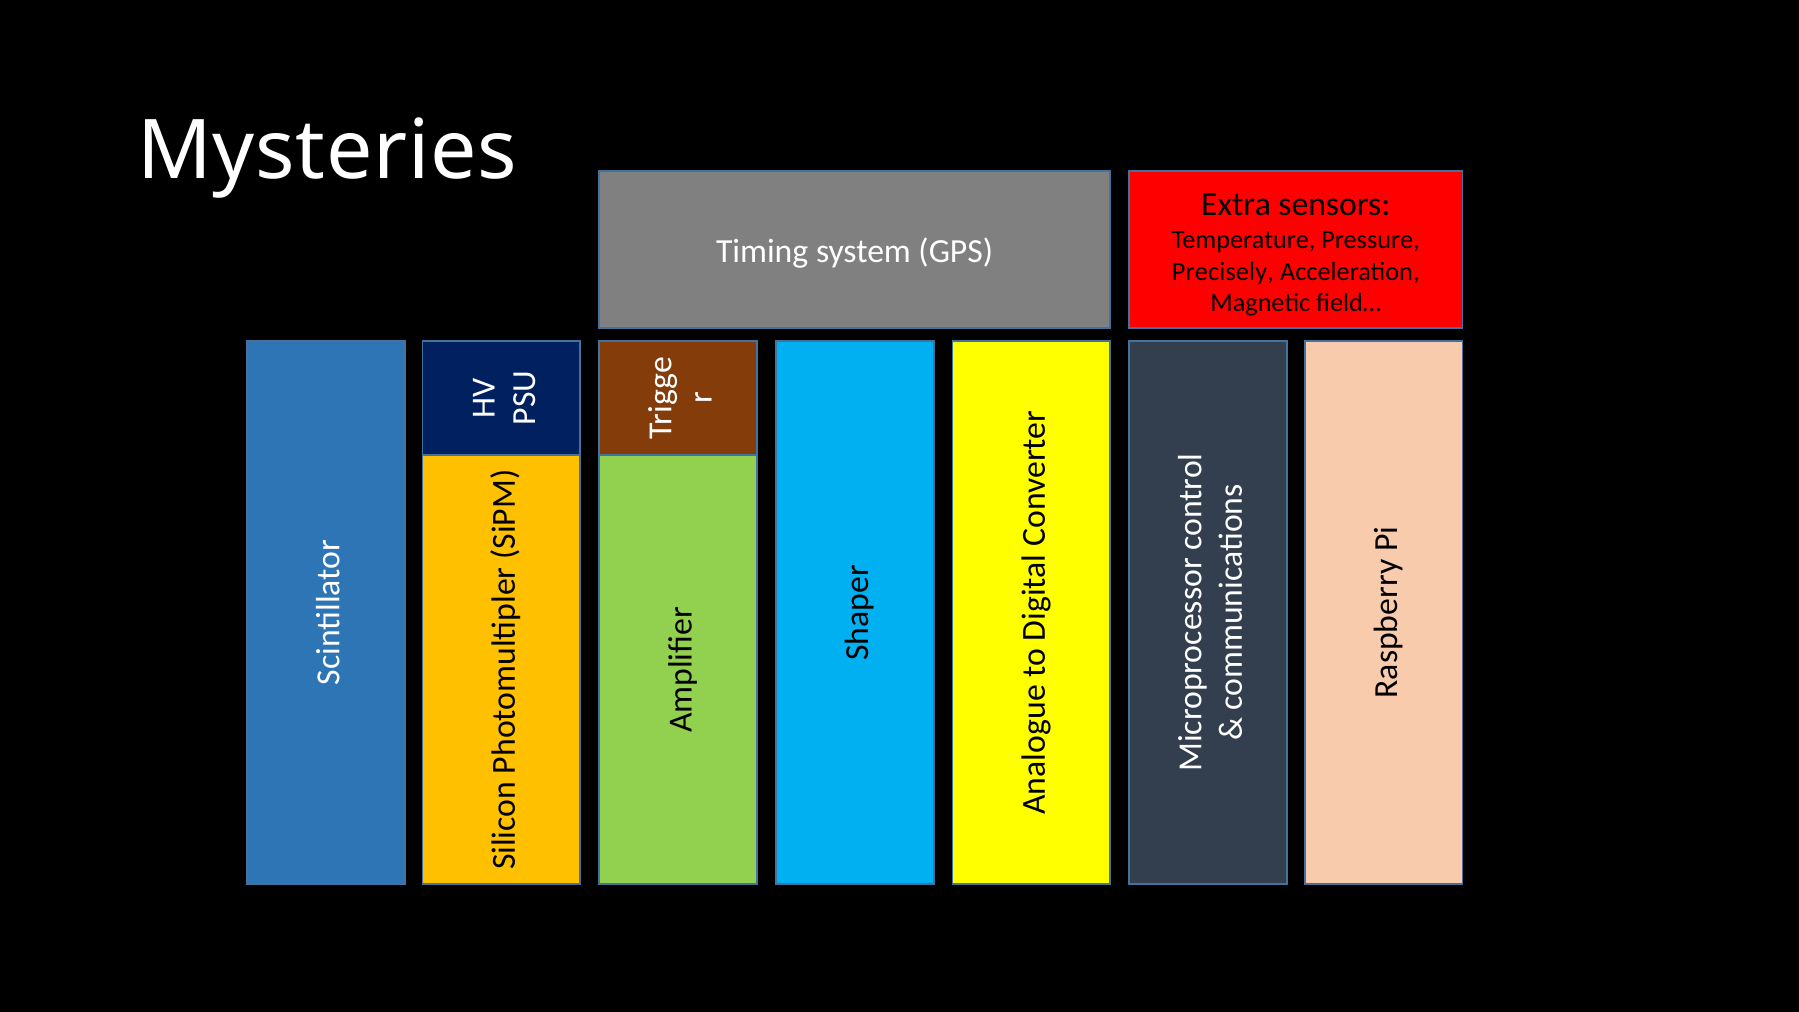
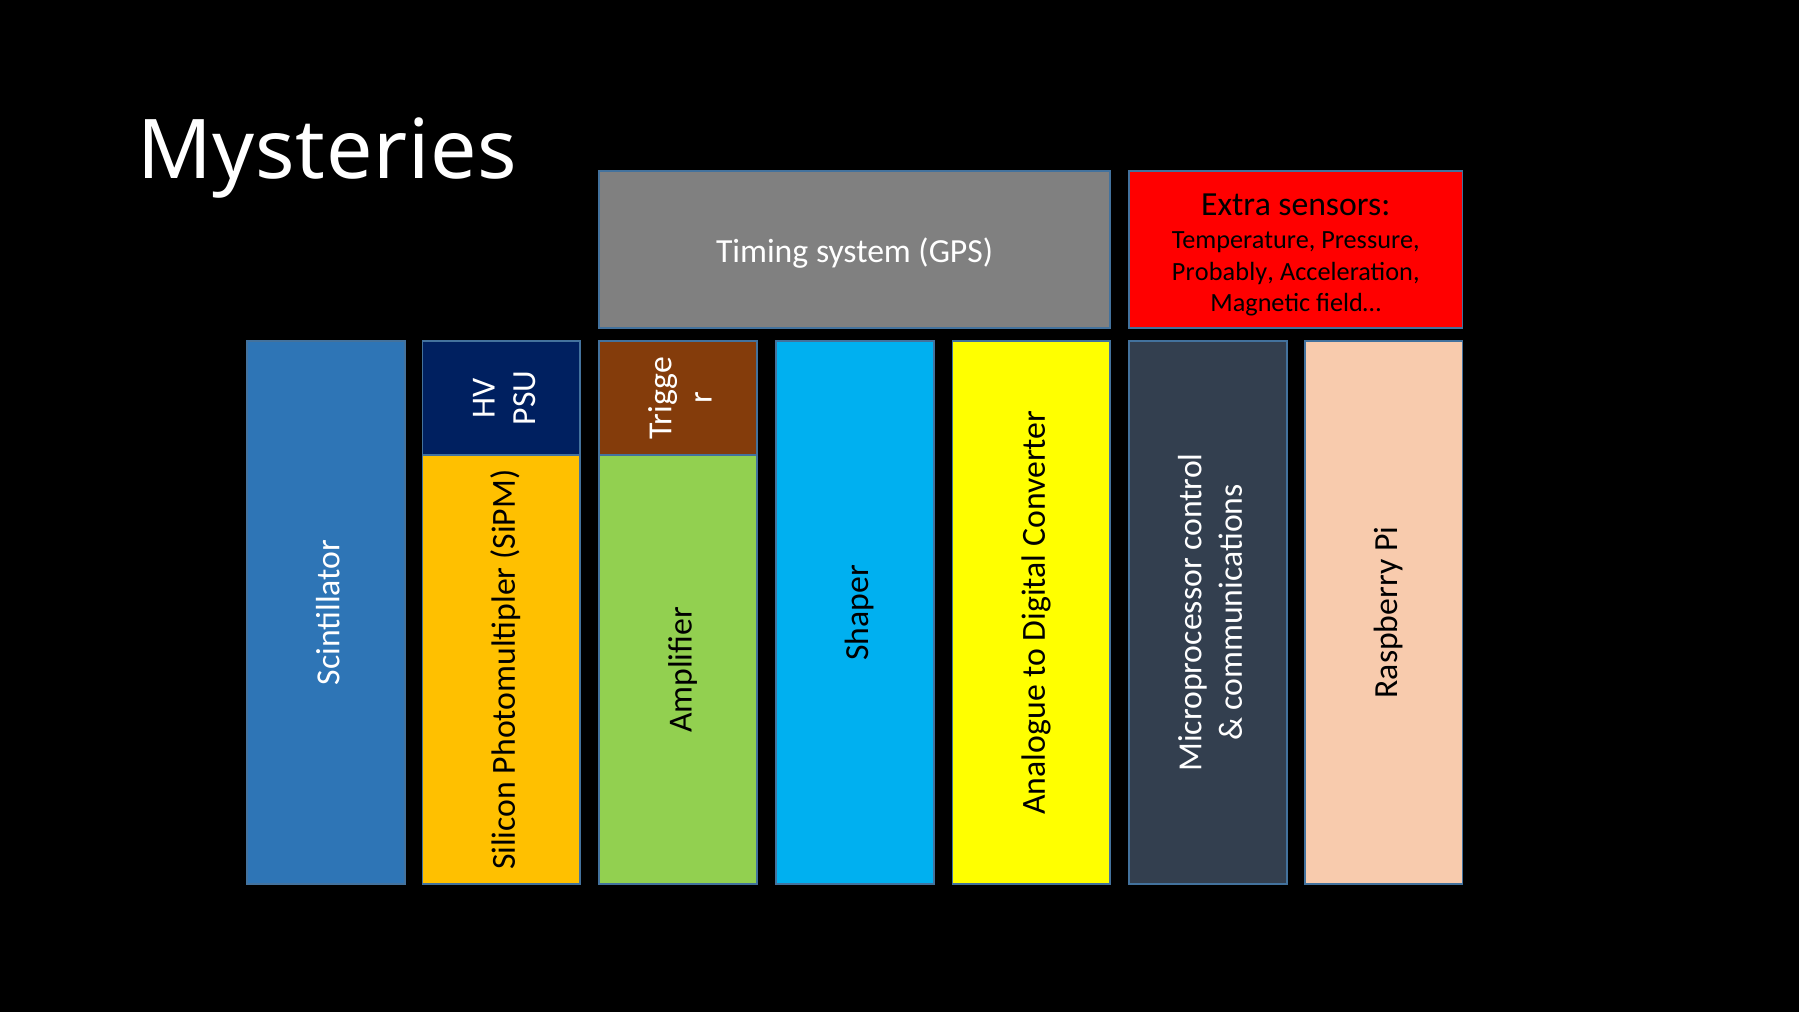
Precisely: Precisely -> Probably (1223, 271)
